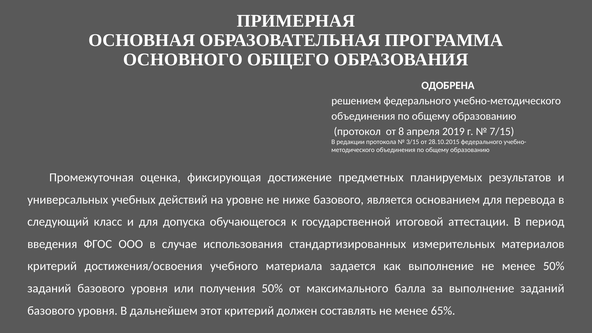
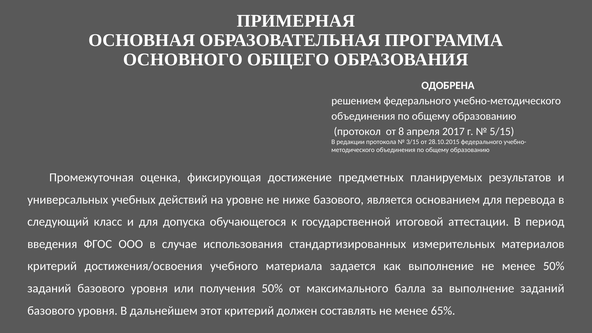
2019: 2019 -> 2017 (453, 131)
7/15: 7/15 -> 5/15 (502, 131)
